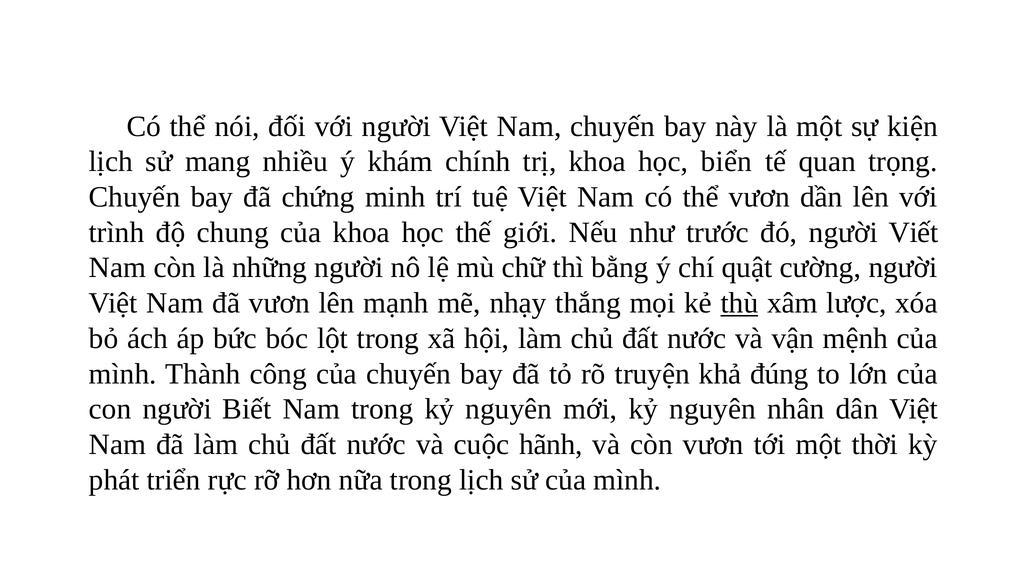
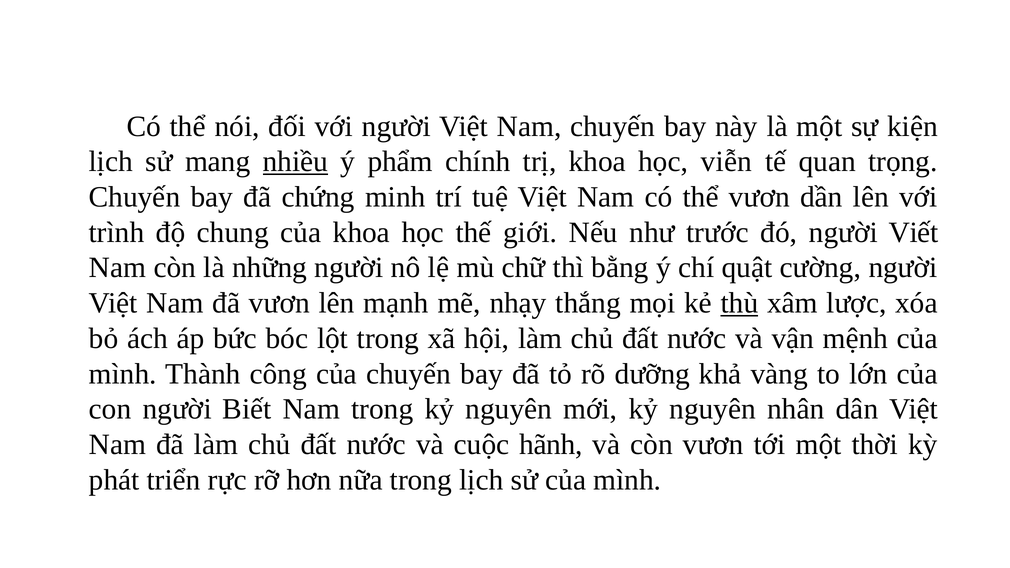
nhiều underline: none -> present (295, 162)
khám: khám -> phẩm (400, 162)
biển: biển -> viễn (726, 162)
truyện: truyện -> dưỡng (652, 374)
đúng: đúng -> vàng (779, 374)
